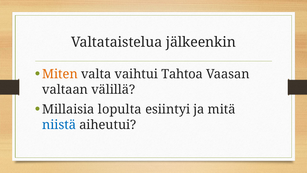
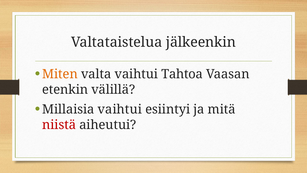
valtaan: valtaan -> etenkin (65, 89)
Millaisia lopulta: lopulta -> vaihtui (120, 109)
niistä colour: blue -> red (59, 125)
